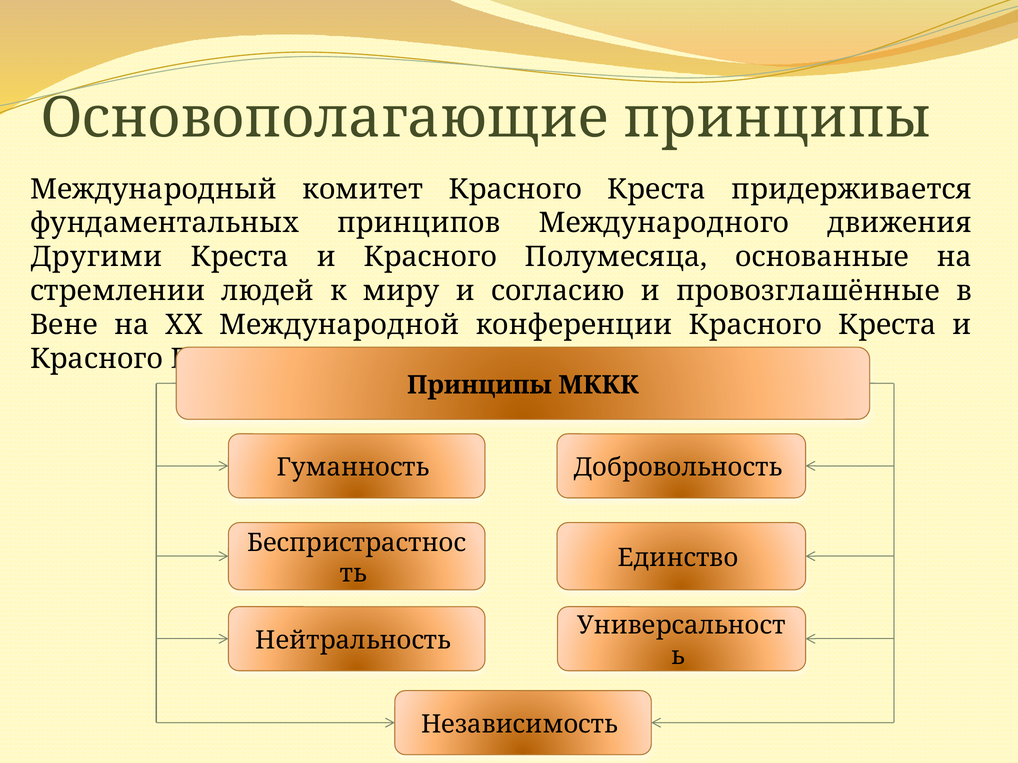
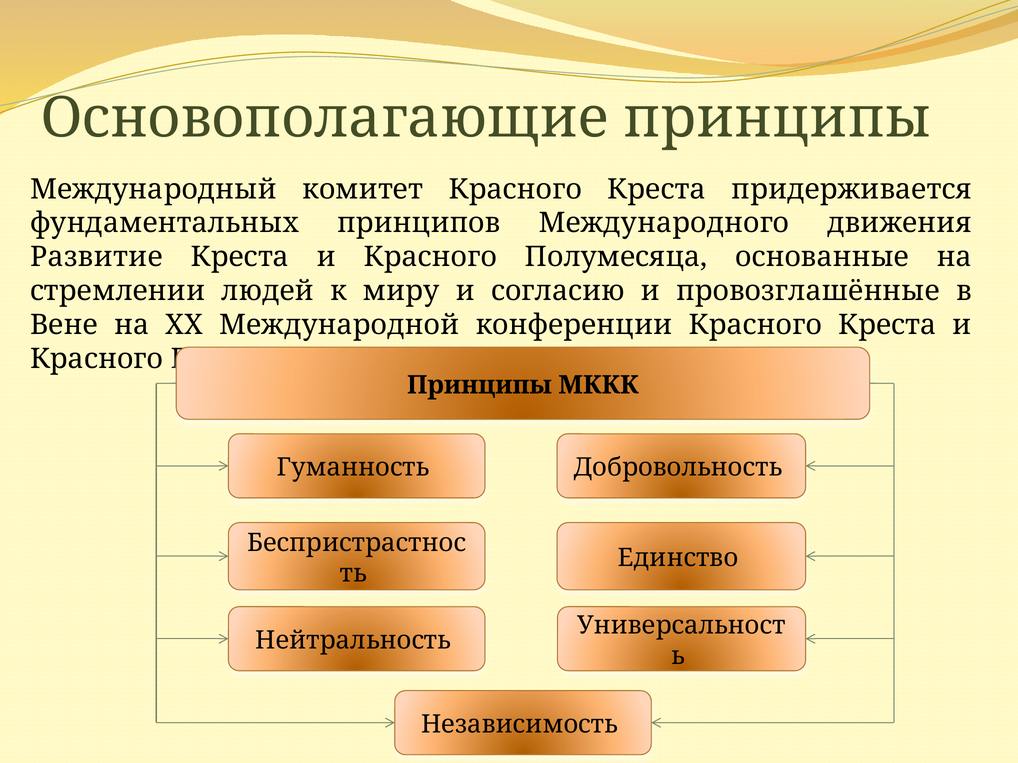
Другими: Другими -> Развитие (96, 257)
